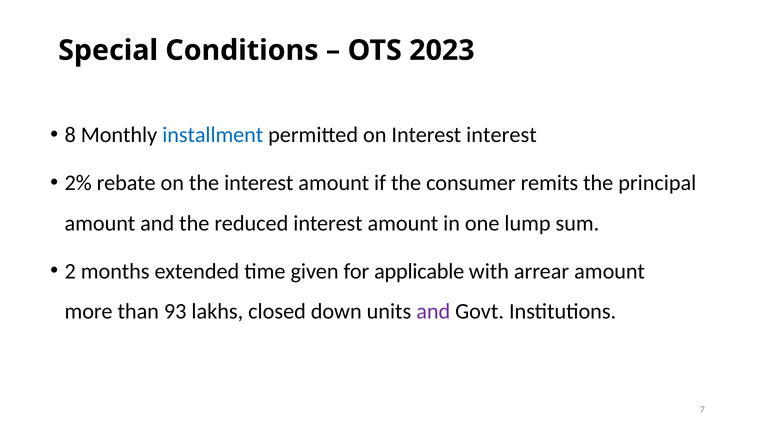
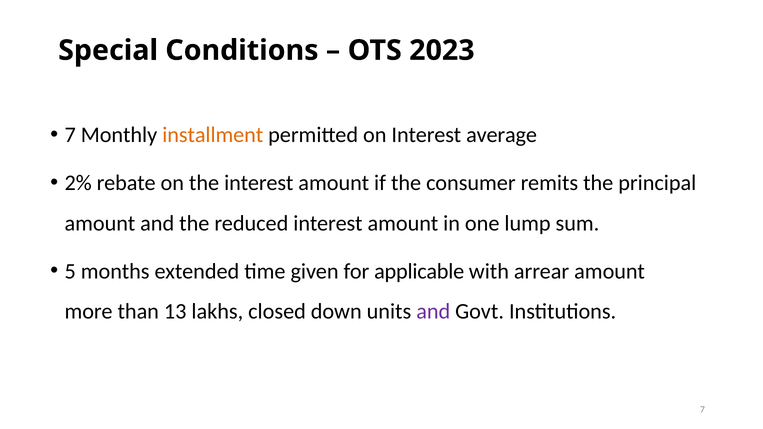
8: 8 -> 7 (70, 135)
installment colour: blue -> orange (213, 135)
Interest interest: interest -> average (502, 135)
2: 2 -> 5 (70, 271)
93: 93 -> 13 (175, 311)
